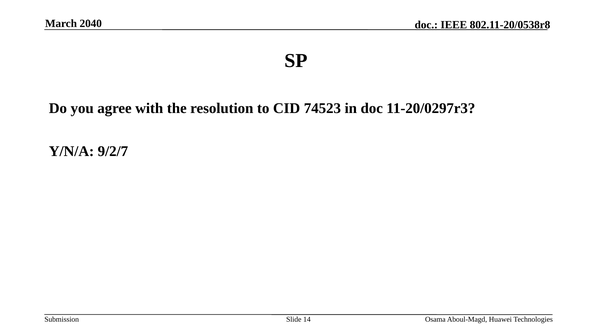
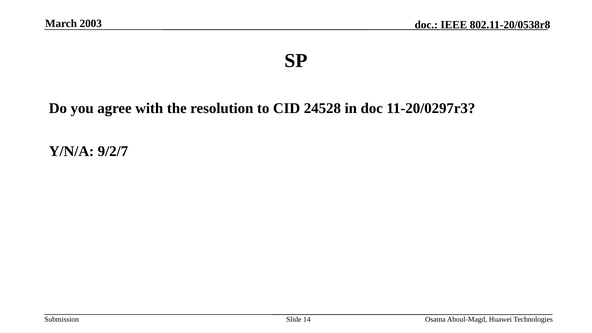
2040: 2040 -> 2003 (91, 24)
74523: 74523 -> 24528 (322, 108)
